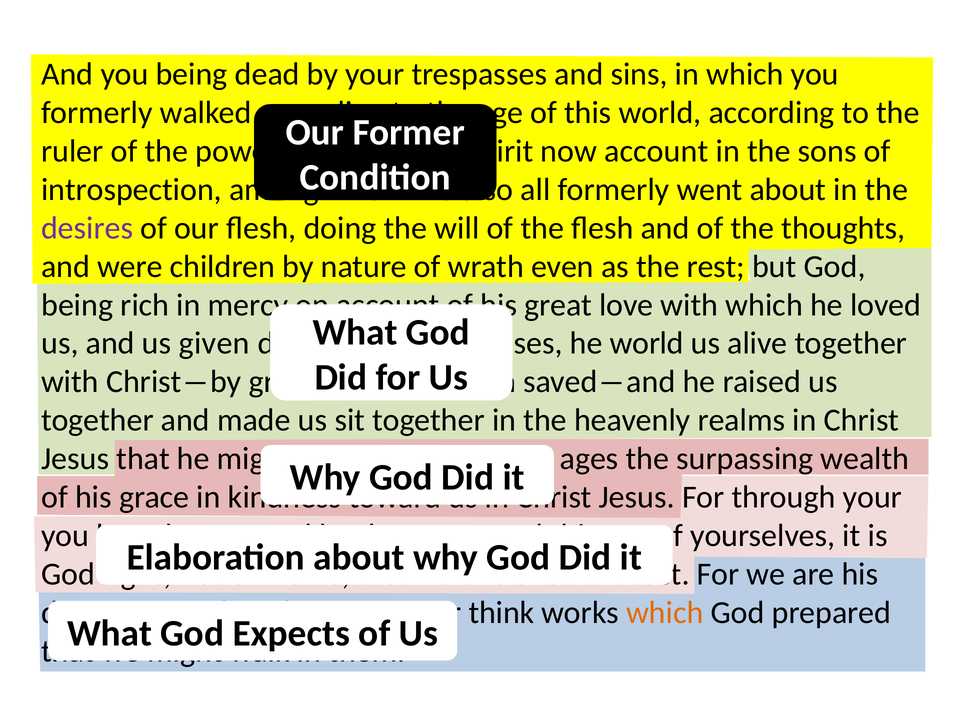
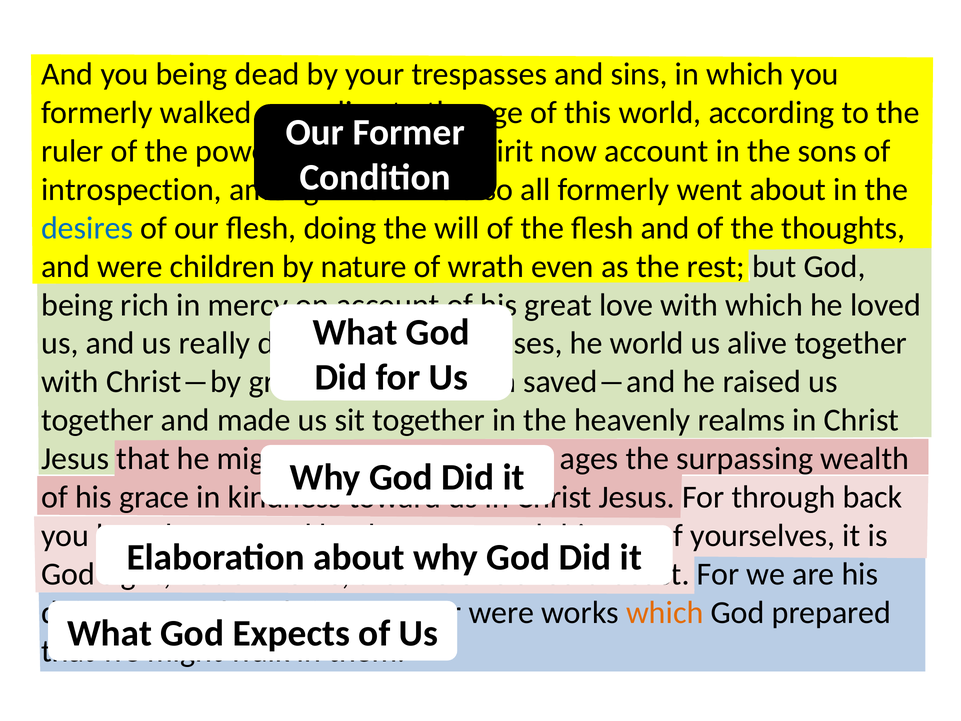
desires colour: purple -> blue (87, 228)
given: given -> really (214, 343)
through your: your -> back (872, 497)
think: think -> were (501, 612)
